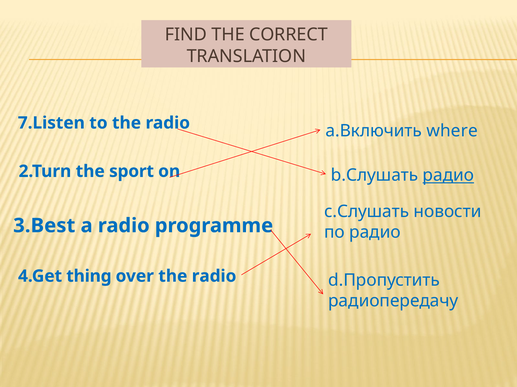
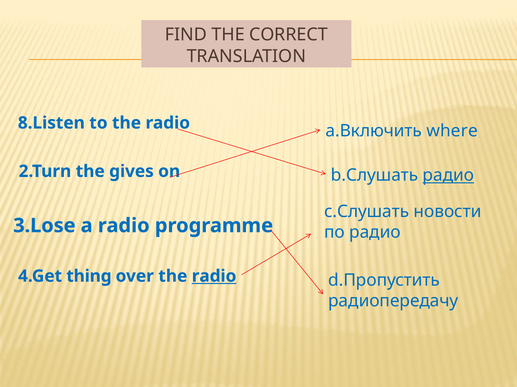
7.Listen: 7.Listen -> 8.Listen (51, 123)
sport: sport -> gives (131, 172)
3.Best: 3.Best -> 3.Lose (44, 226)
radio underline: none -> present (214, 277)
